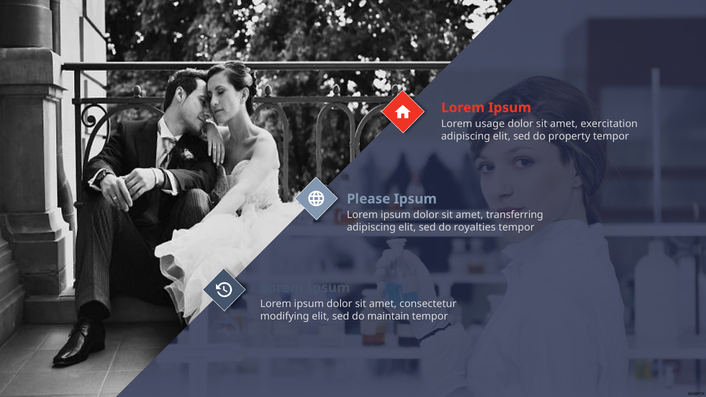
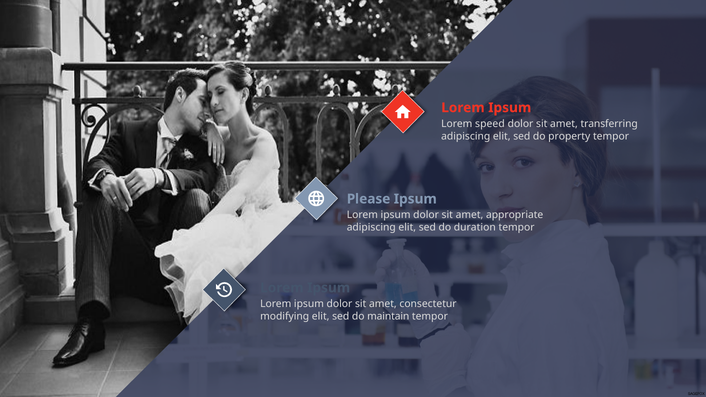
usage: usage -> speed (490, 124)
exercitation: exercitation -> transferring (609, 124)
transferring: transferring -> appropriate (515, 215)
royalties: royalties -> duration (475, 228)
